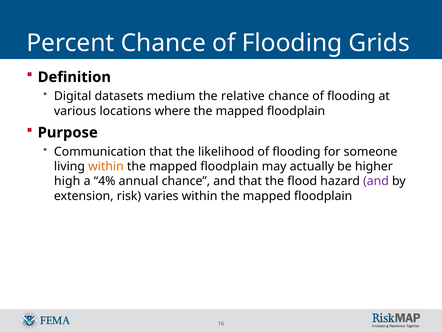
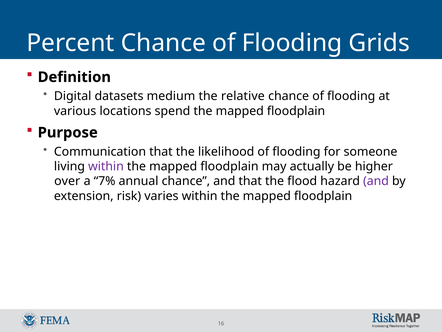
where: where -> spend (172, 111)
within colour: orange -> purple (106, 166)
high: high -> over (67, 181)
4%: 4% -> 7% (105, 181)
